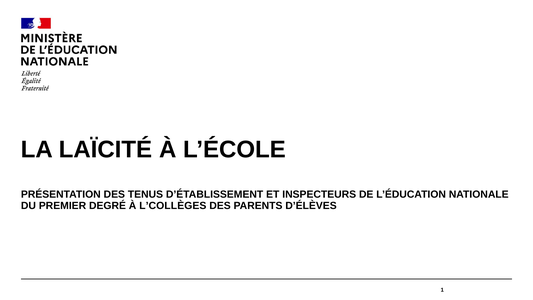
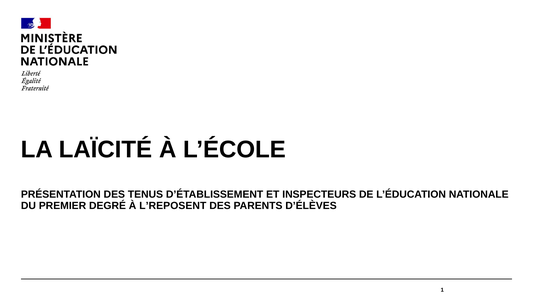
L’COLLÈGES: L’COLLÈGES -> L’REPOSENT (173, 205)
